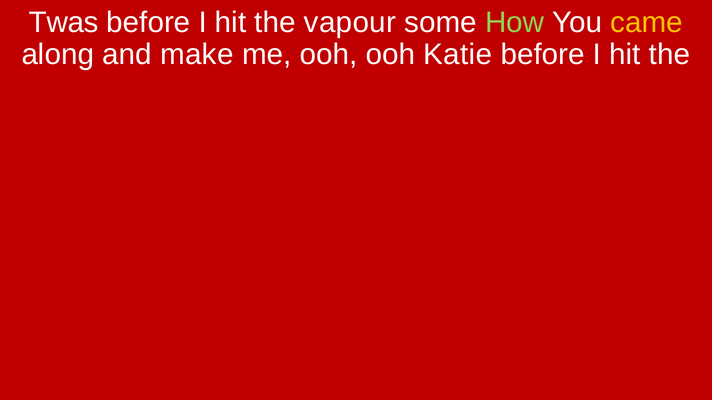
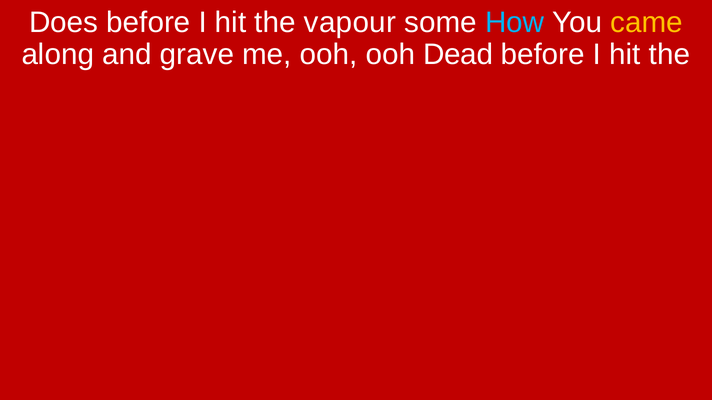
Twas: Twas -> Does (64, 23)
How colour: light green -> light blue (515, 23)
make: make -> grave (197, 55)
Katie: Katie -> Dead (458, 55)
